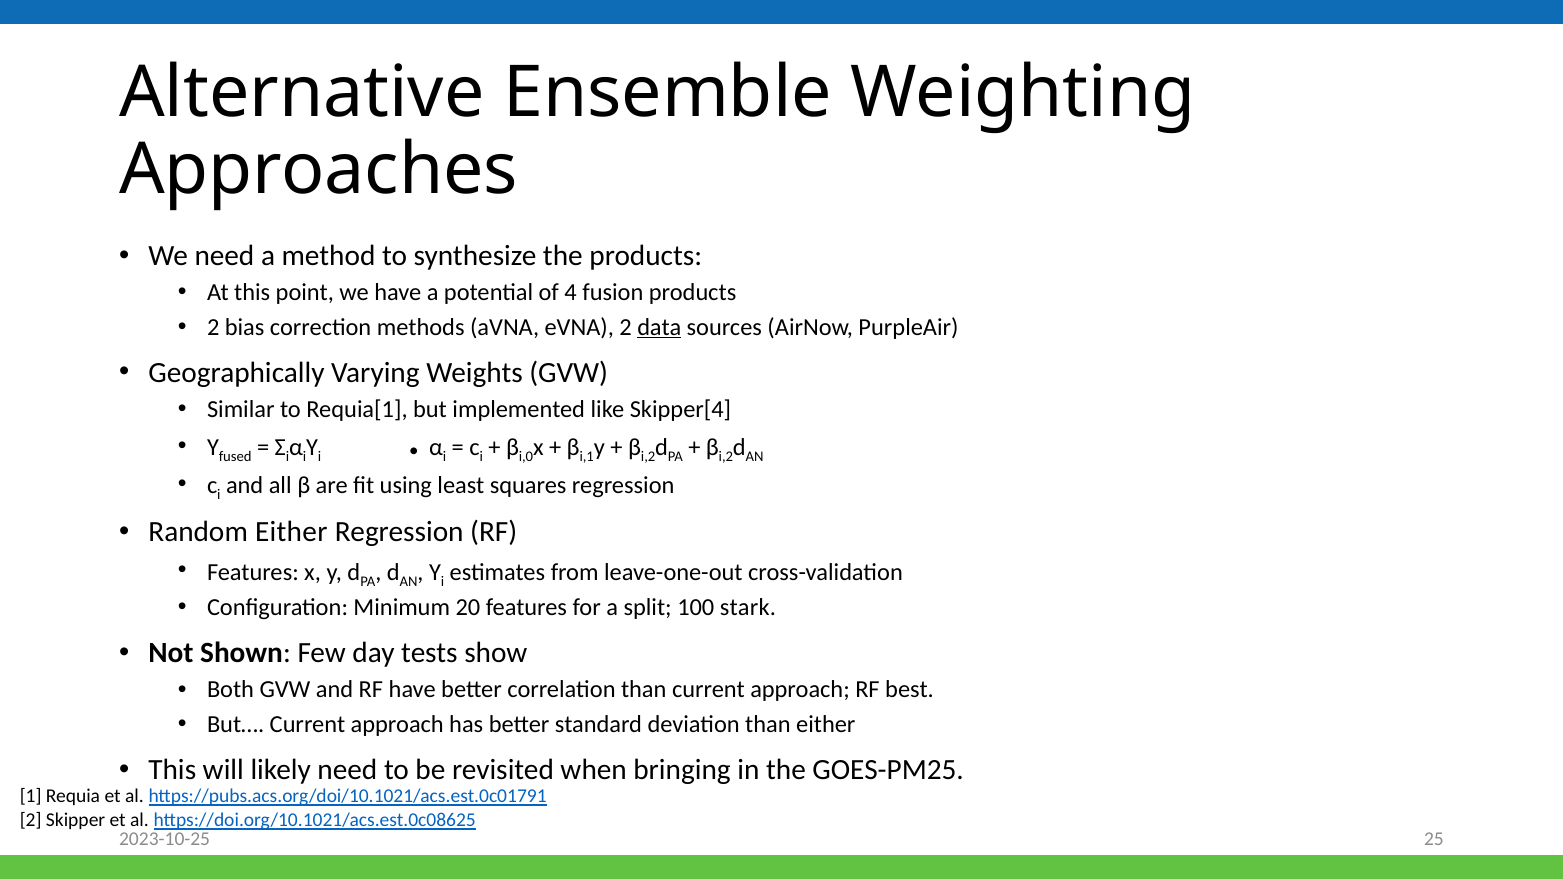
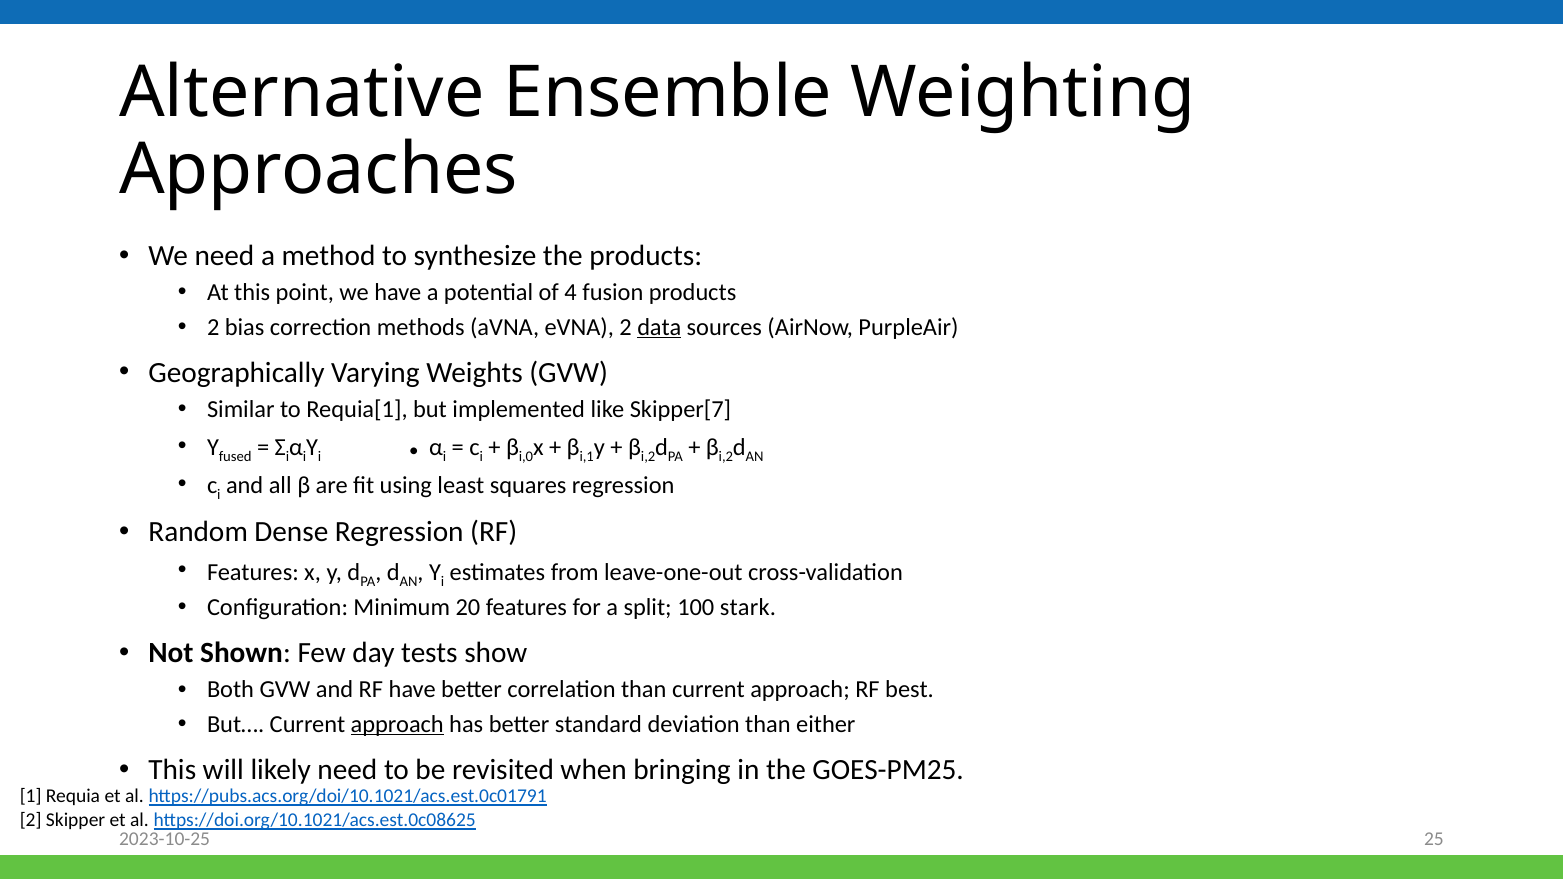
Skipper[4: Skipper[4 -> Skipper[7 (680, 410)
Random Either: Either -> Dense (291, 532)
approach underline: none -> present (397, 724)
